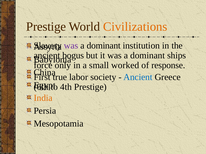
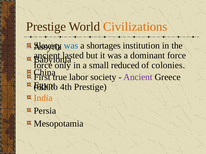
was colour: purple -> blue (71, 46)
dominant: dominant -> shortages (104, 46)
bogus: bogus -> lasted (73, 56)
dominant ships: ships -> force (177, 56)
worked: worked -> reduced (125, 66)
response: response -> colonies (168, 66)
Ancient colour: blue -> purple (138, 77)
